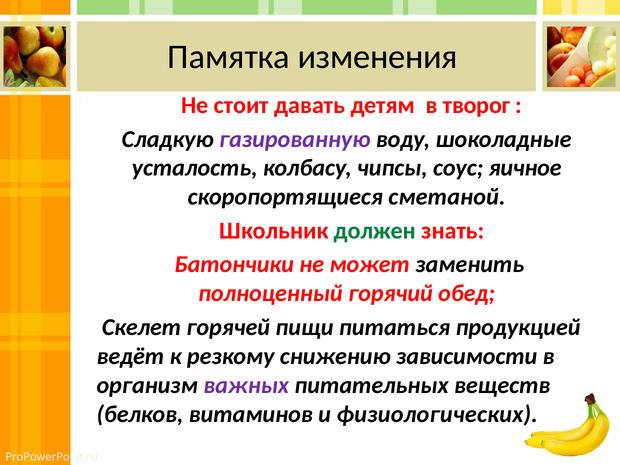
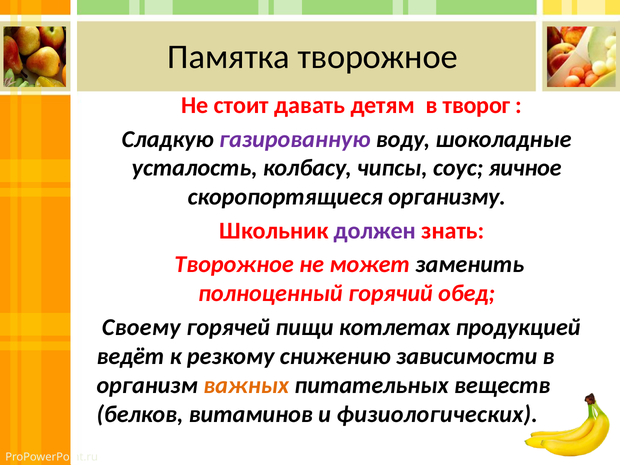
Памятка изменения: изменения -> творожное (378, 57)
сметаной: сметаной -> организму (447, 197)
должен colour: green -> purple (375, 231)
Батончики: Батончики -> Творожное (234, 265)
Скелет: Скелет -> Своему (141, 327)
питаться: питаться -> котлетах (395, 327)
важных colour: purple -> orange (246, 385)
